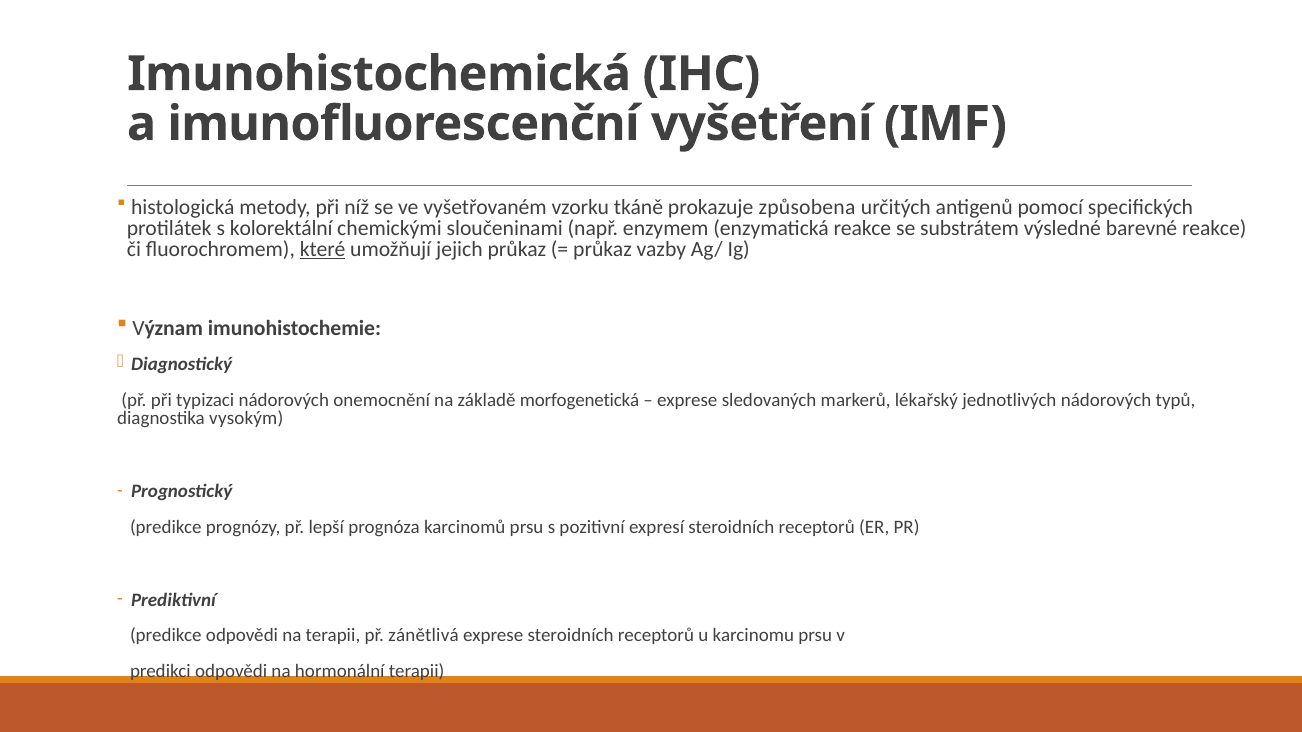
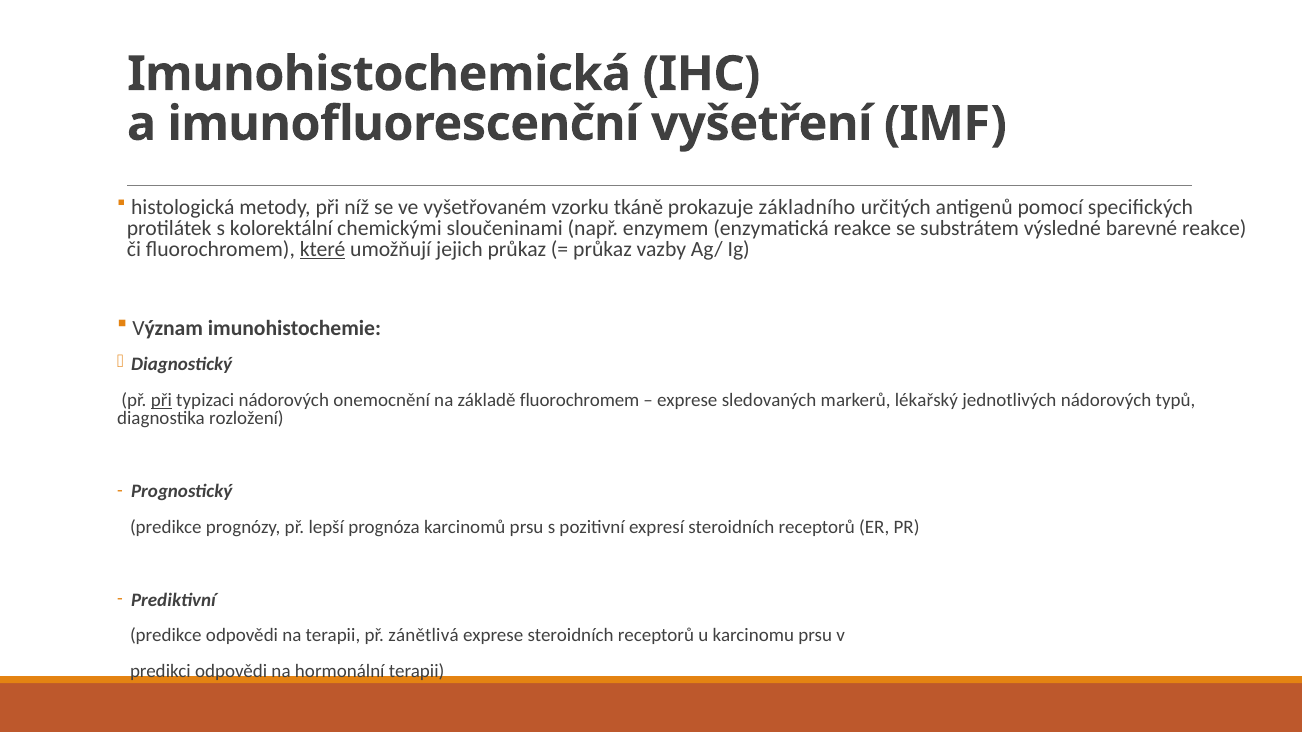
způsobena: způsobena -> základního (807, 207)
při underline: none -> present (161, 400)
základě morfogenetická: morfogenetická -> fluorochromem (580, 400)
vysokým: vysokým -> rozložení (246, 419)
